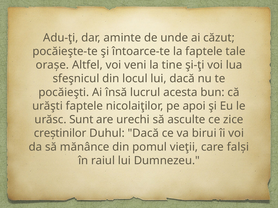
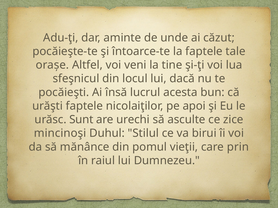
creștinilor: creștinilor -> mincinoşi (60, 134)
Duhul Dacă: Dacă -> Stilul (143, 134)
falși: falși -> prin (238, 147)
